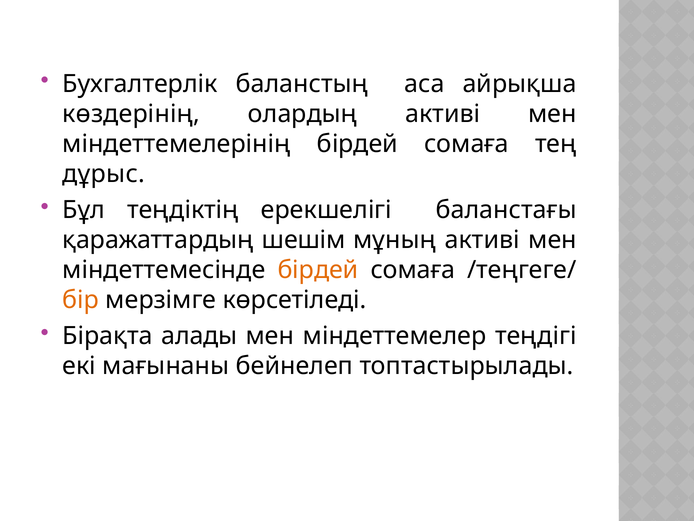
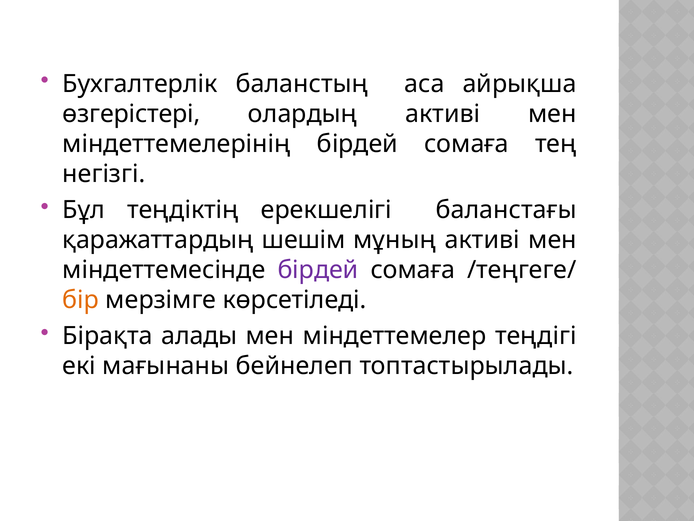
көздерінің: көздерінің -> өзгерістері (131, 114)
дұрыс: дұрыс -> негізгі (104, 174)
бірдей colour: orange -> purple (318, 270)
